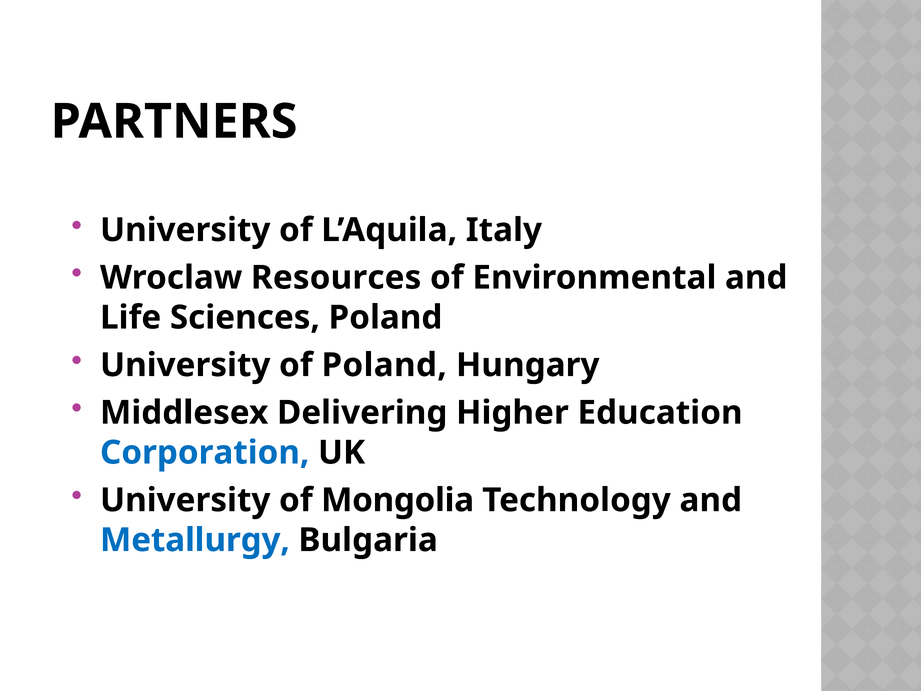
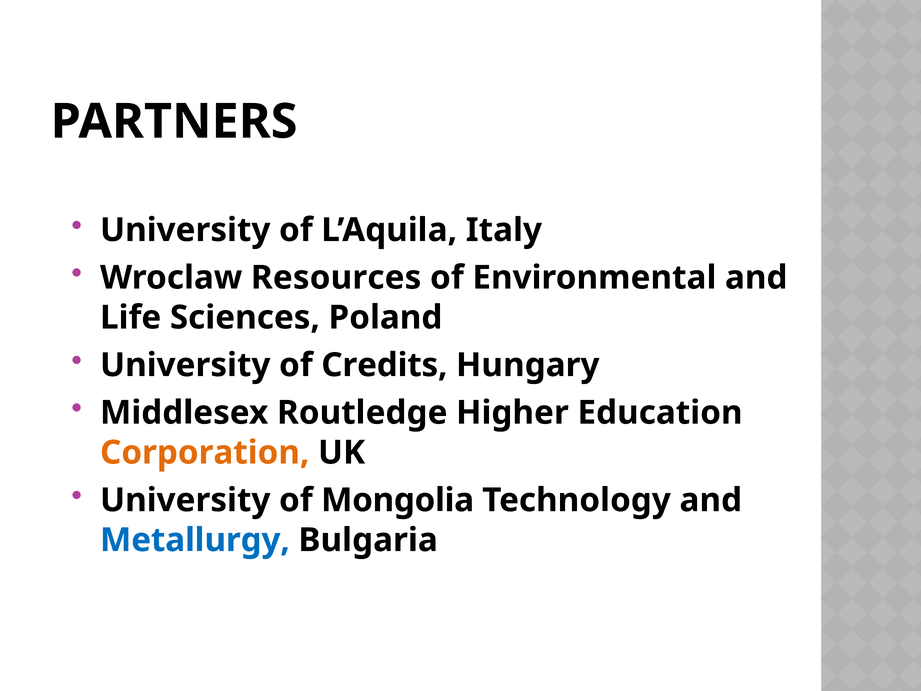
of Poland: Poland -> Credits (384, 365)
Delivering: Delivering -> Routledge (362, 413)
Corporation colour: blue -> orange (205, 452)
